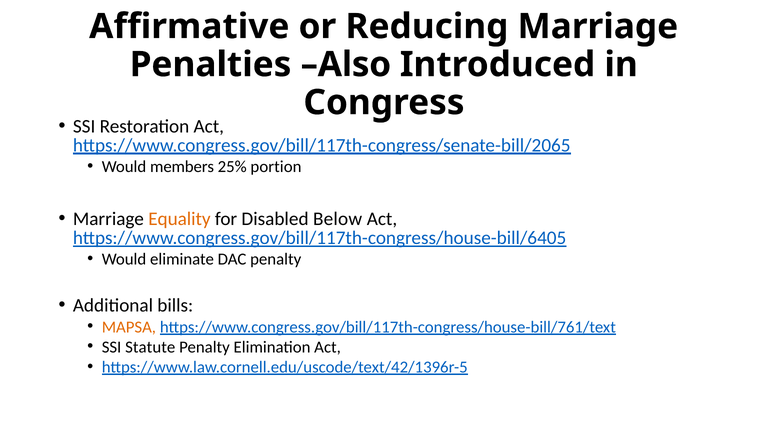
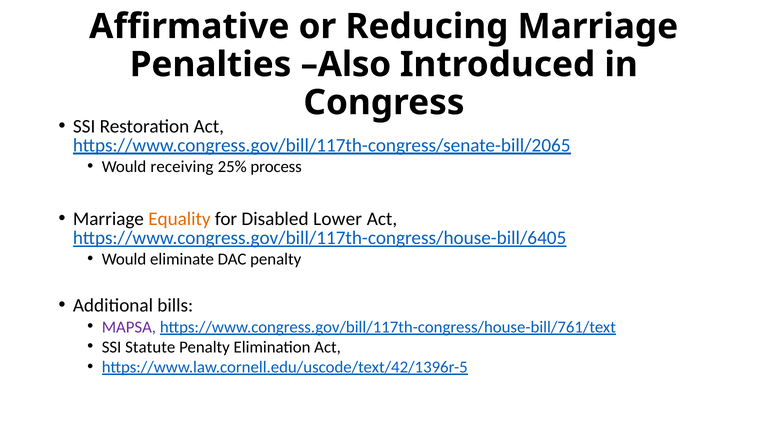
members: members -> receiving (182, 167)
portion: portion -> process (276, 167)
Below: Below -> Lower (338, 219)
MAPSA colour: orange -> purple (129, 327)
